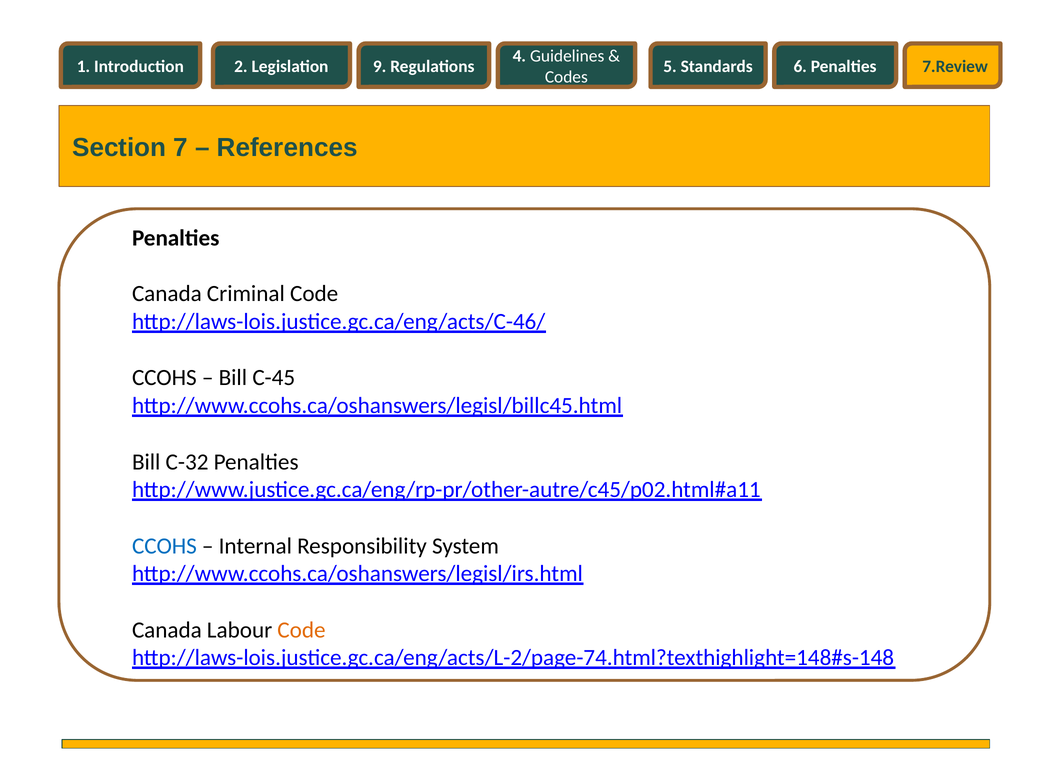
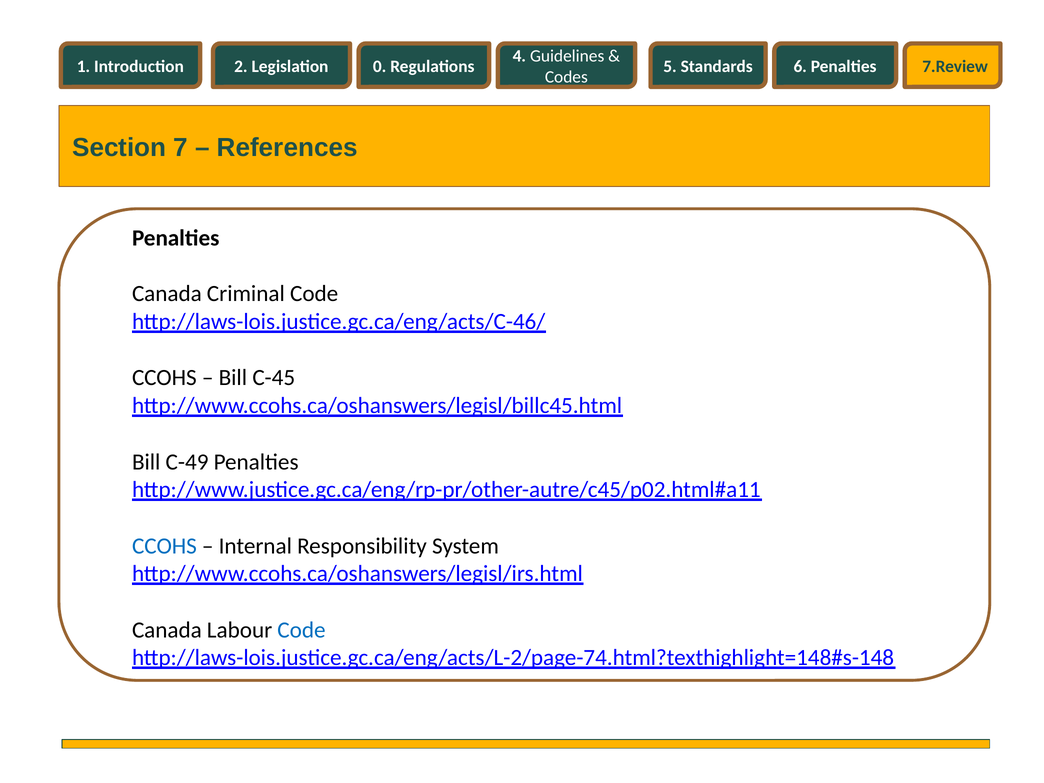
9: 9 -> 0 (380, 66)
C-32: C-32 -> C-49 (187, 462)
Code colour: orange -> blue (301, 630)
